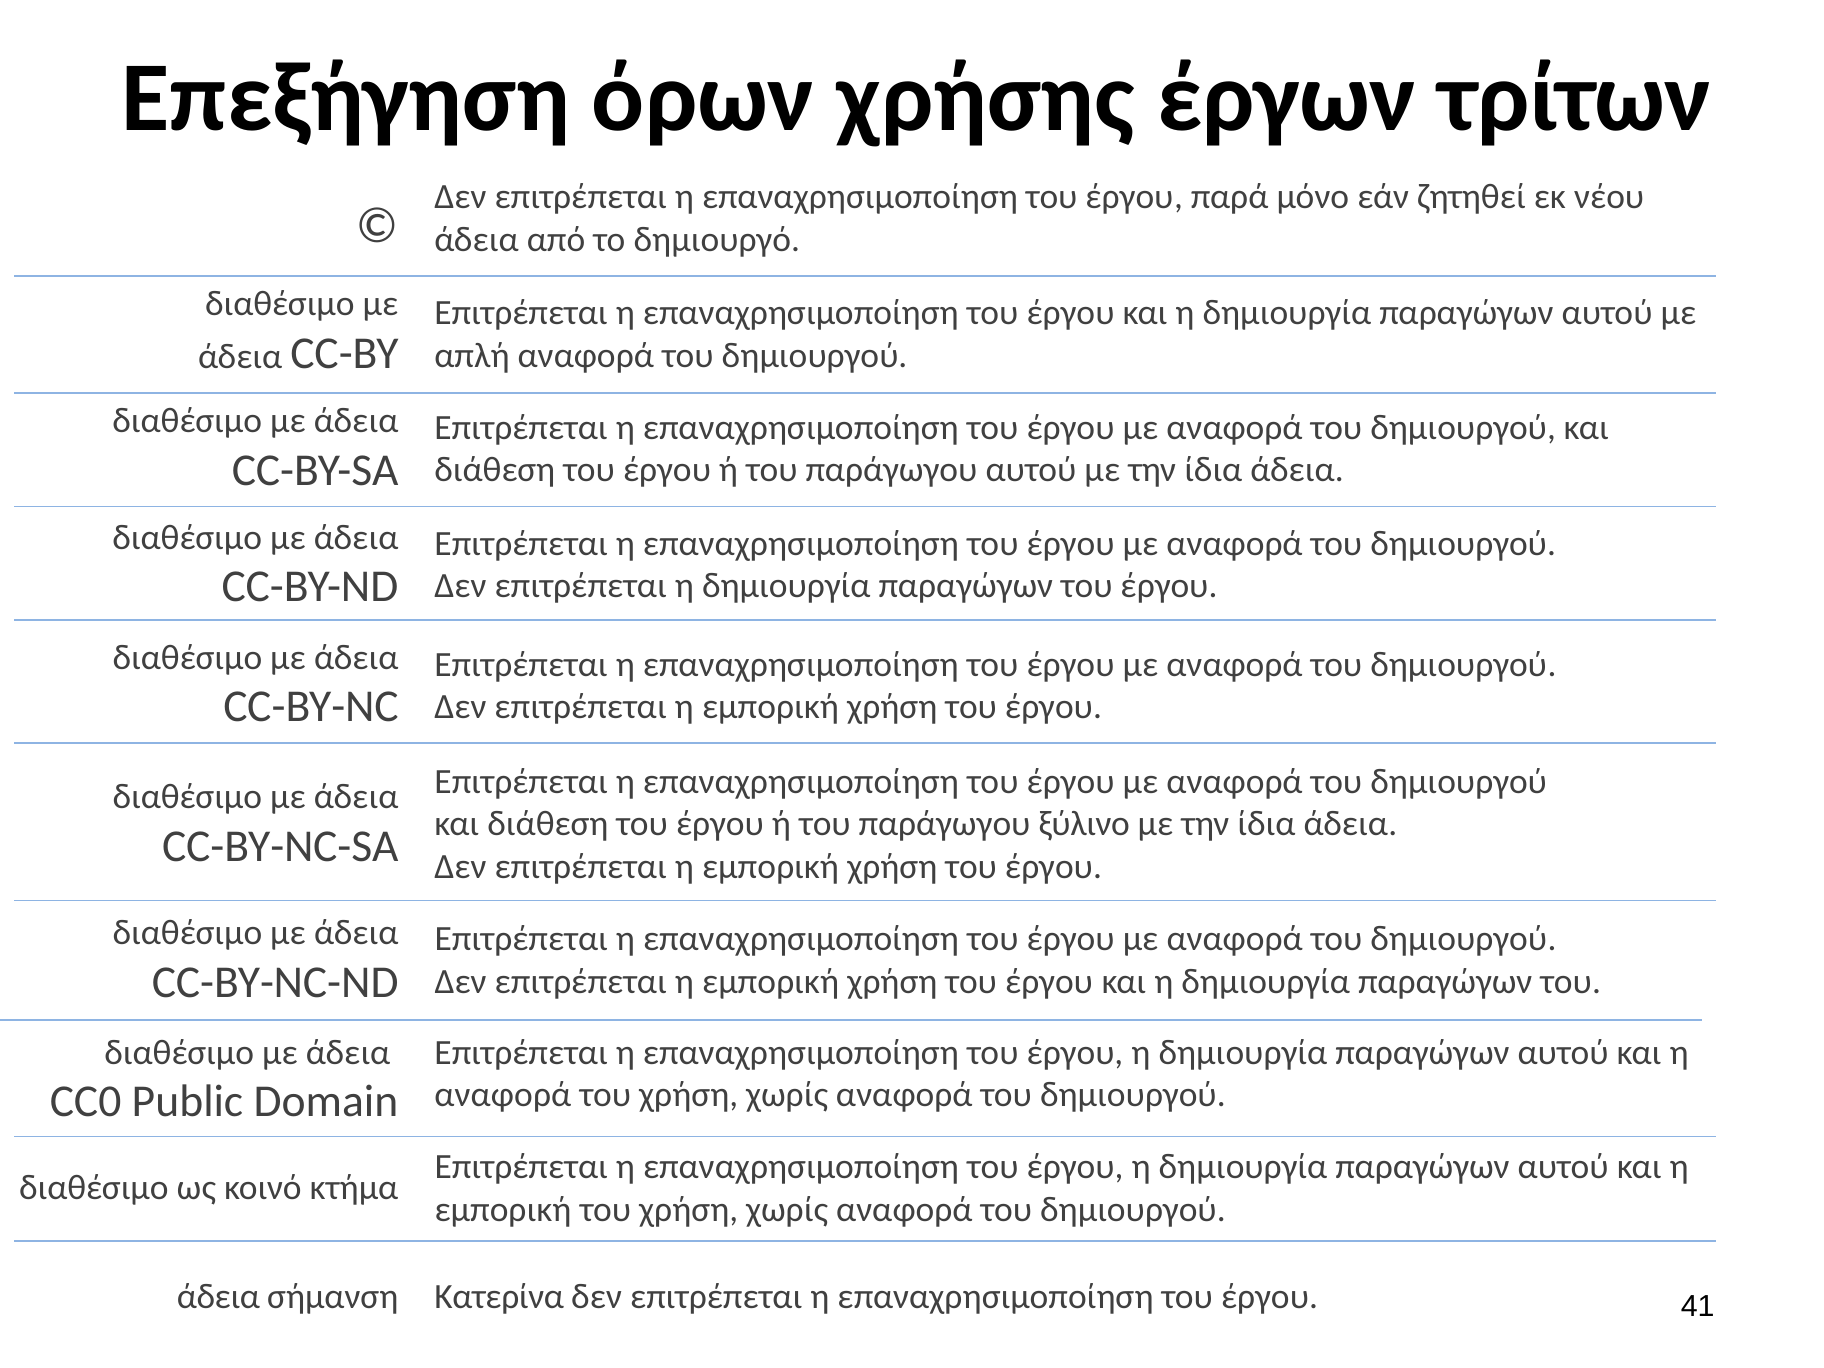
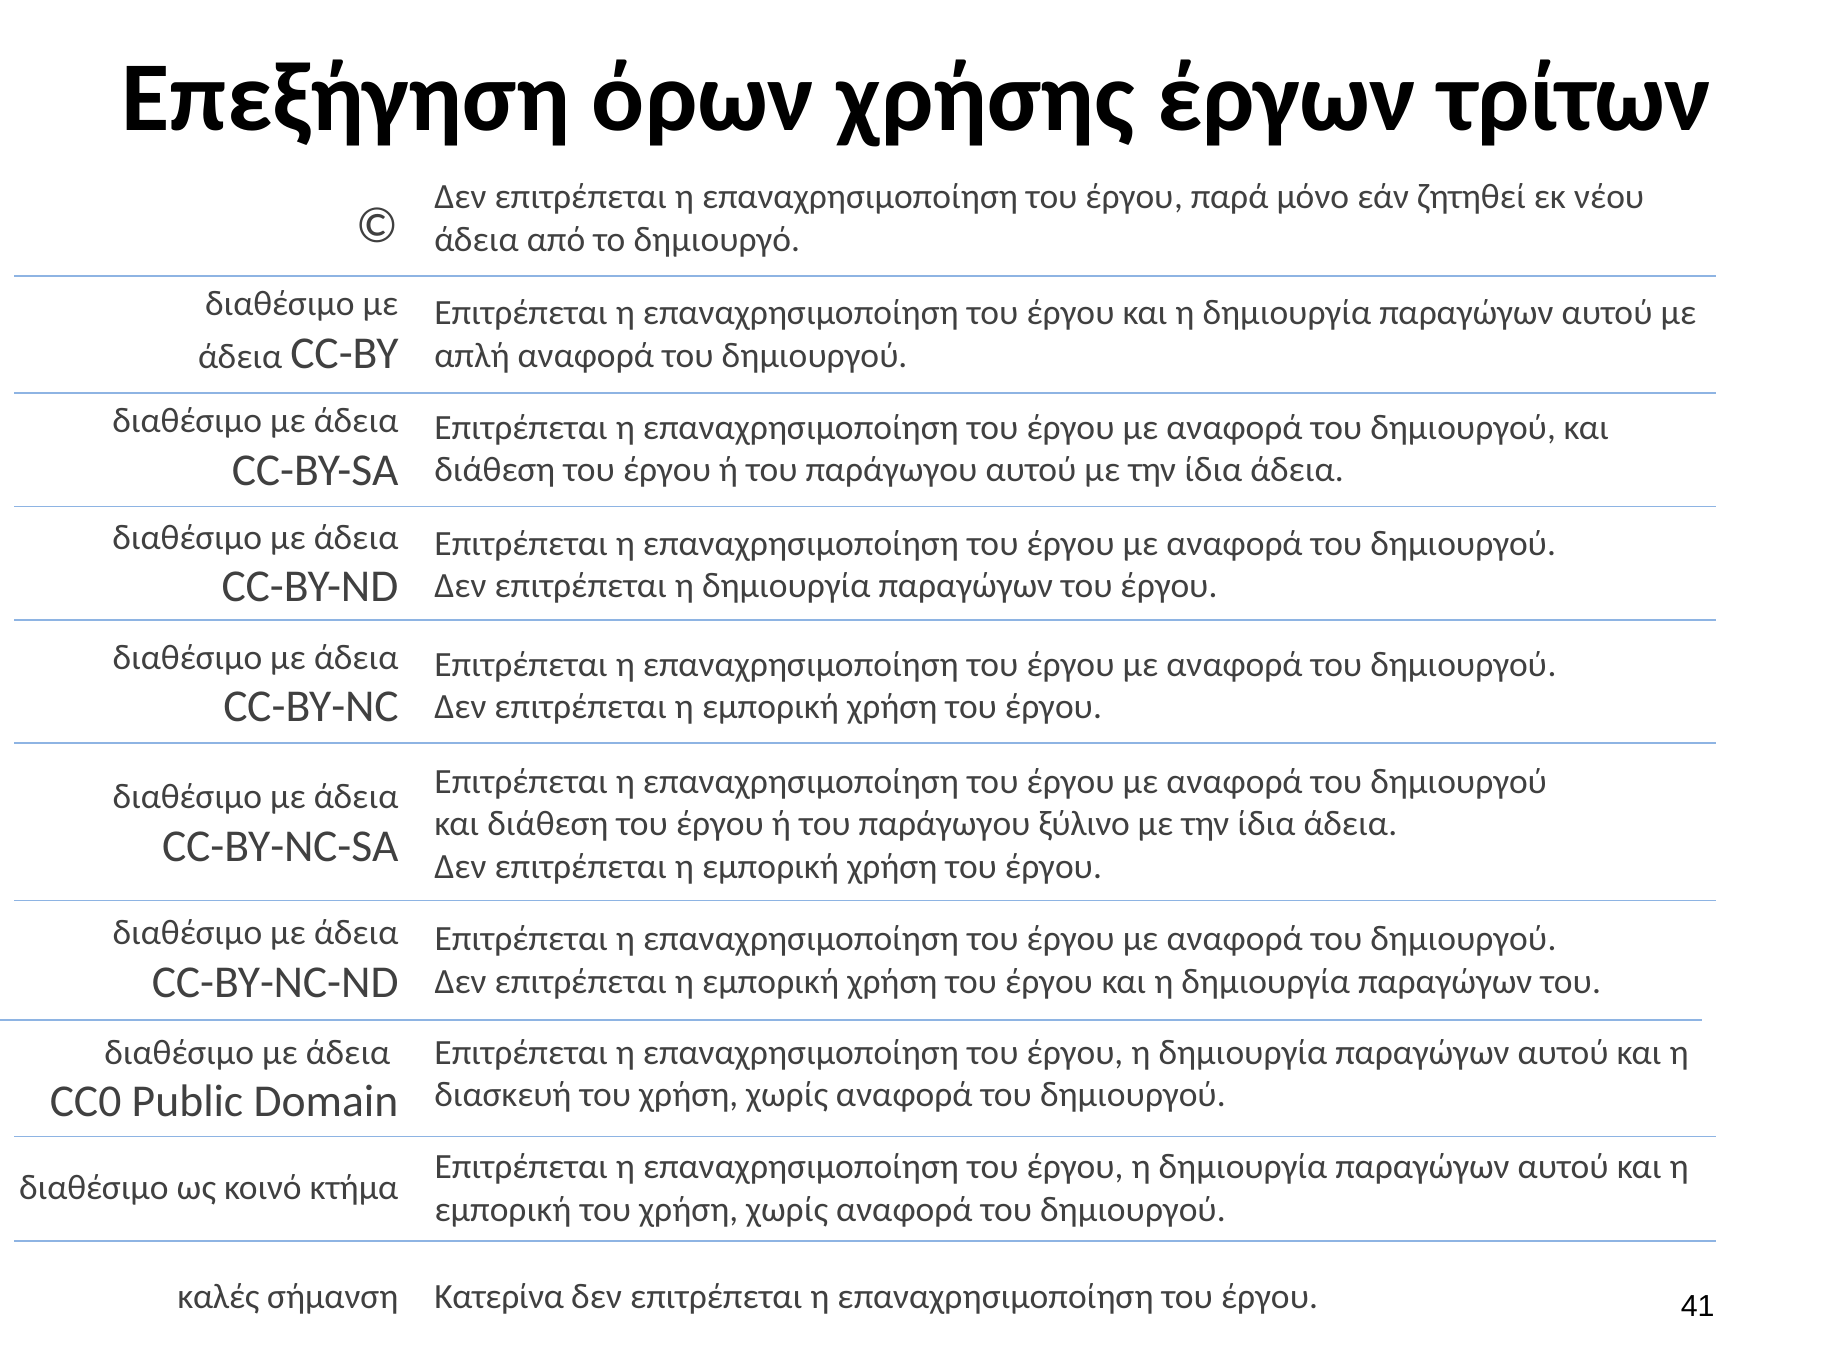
αναφορά: αναφορά -> διασκευή (503, 1095)
άδεια: άδεια -> καλές (218, 1296)
